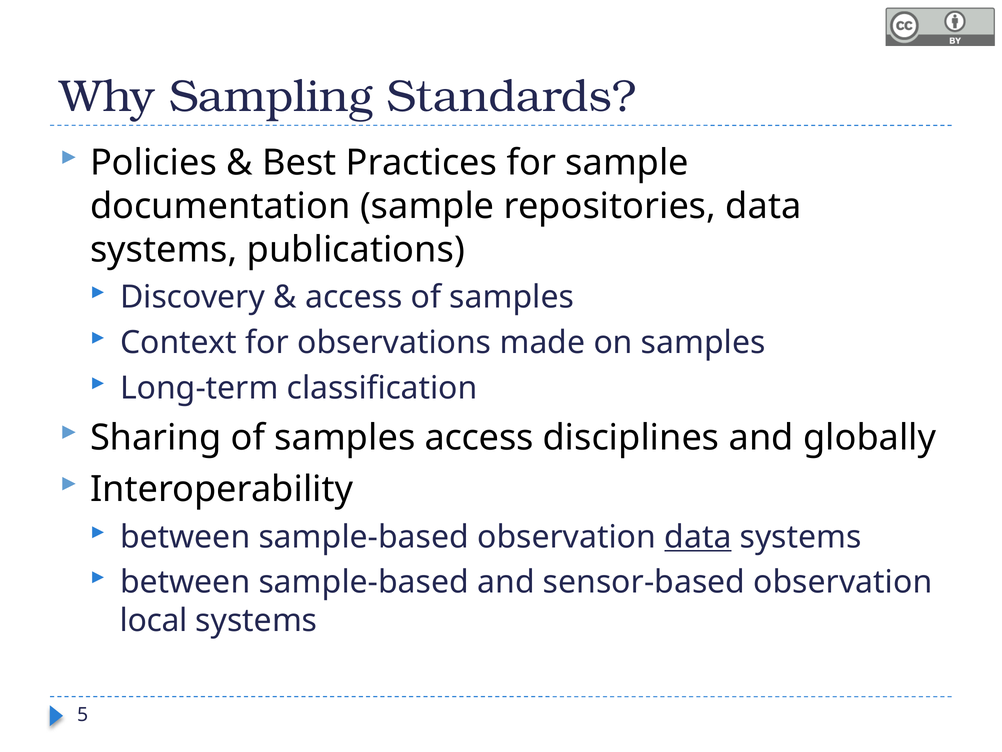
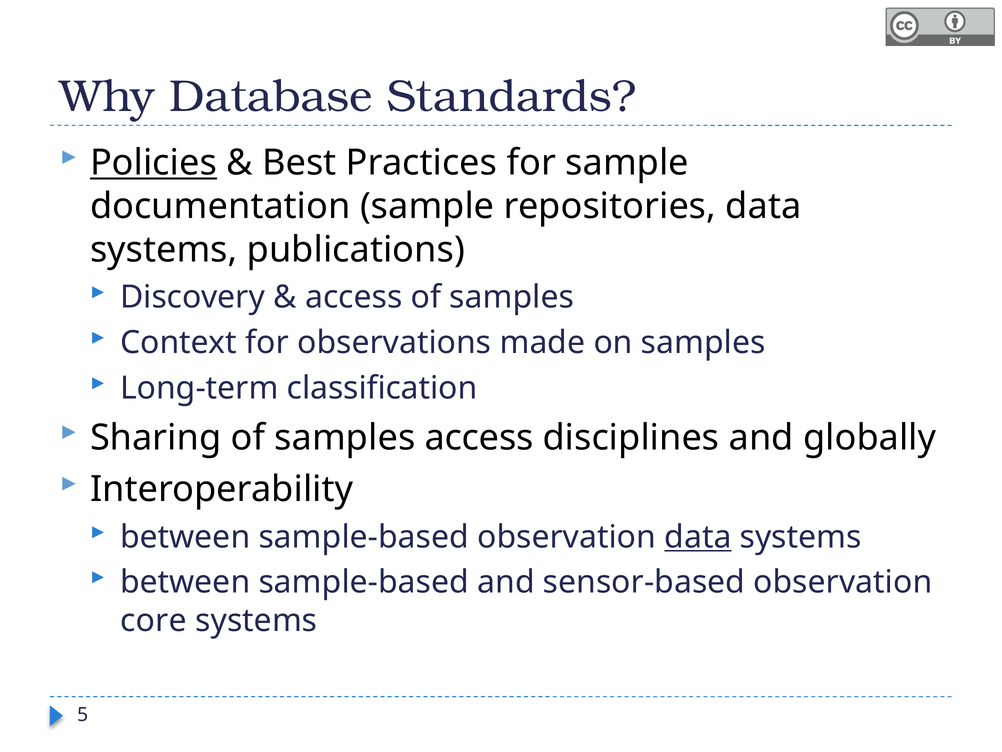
Sampling: Sampling -> Database (271, 97)
Policies underline: none -> present (153, 163)
local: local -> core (153, 620)
